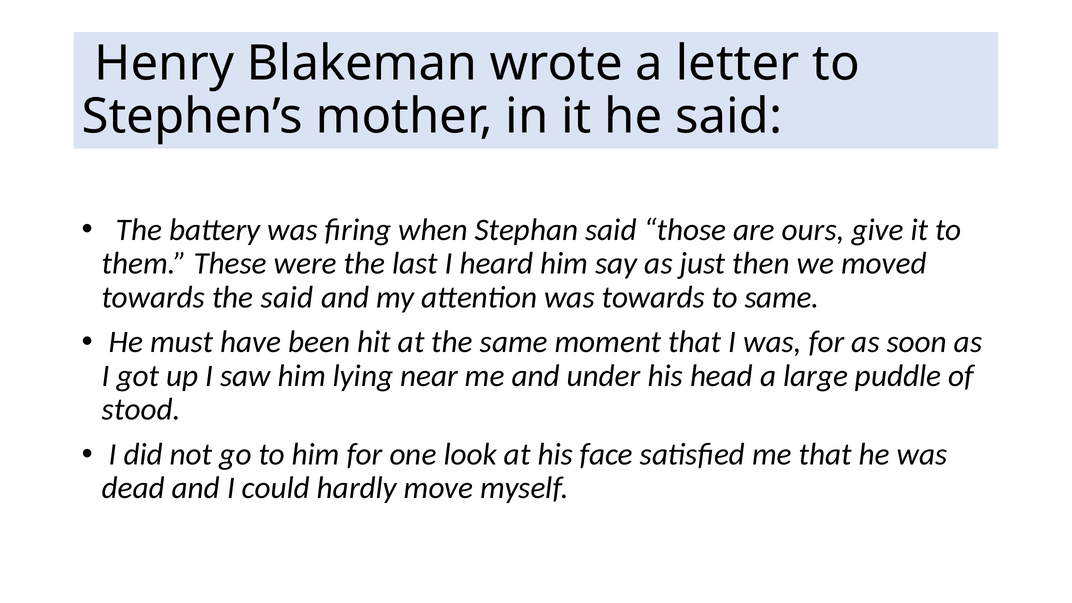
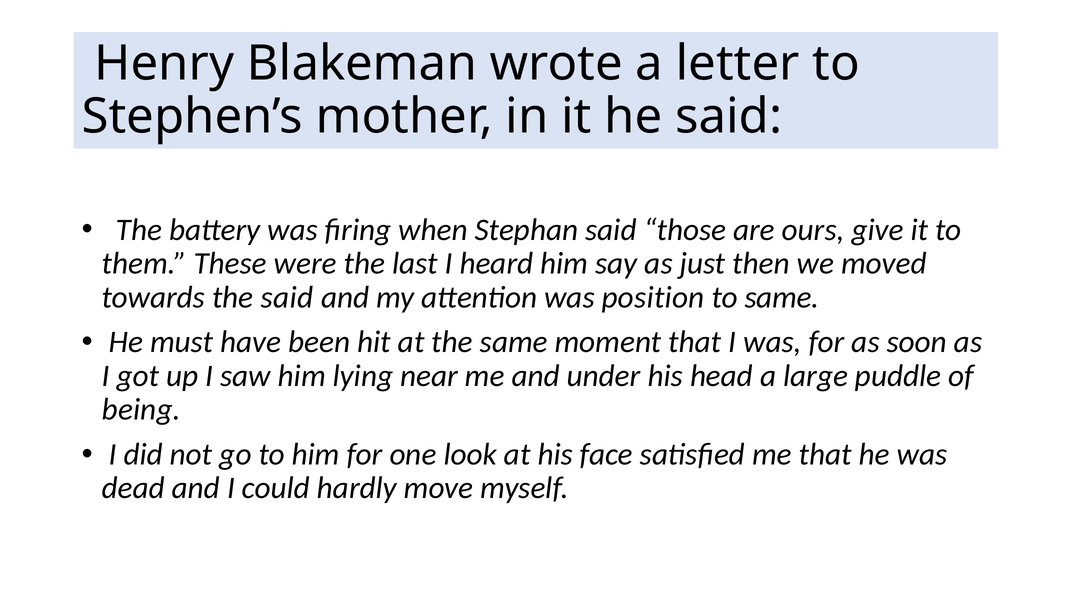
was towards: towards -> position (653, 297)
stood: stood -> being (141, 410)
